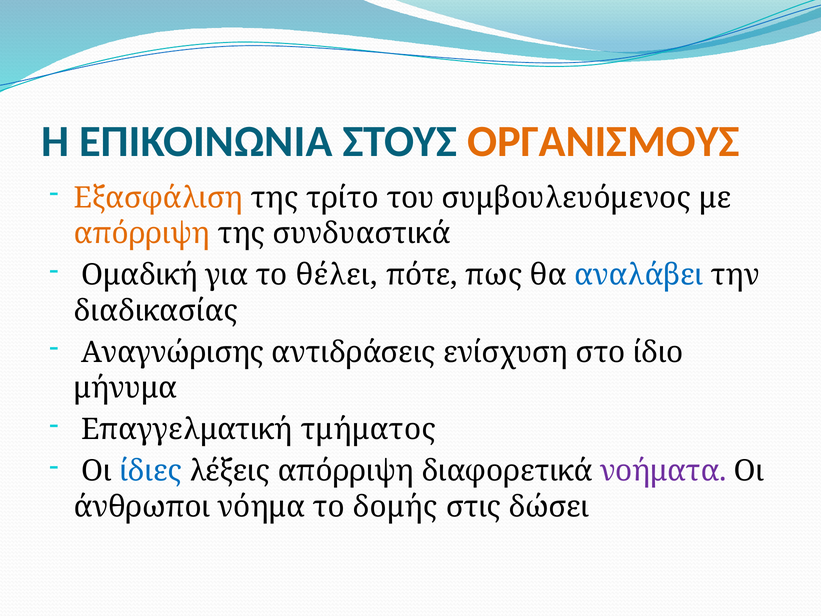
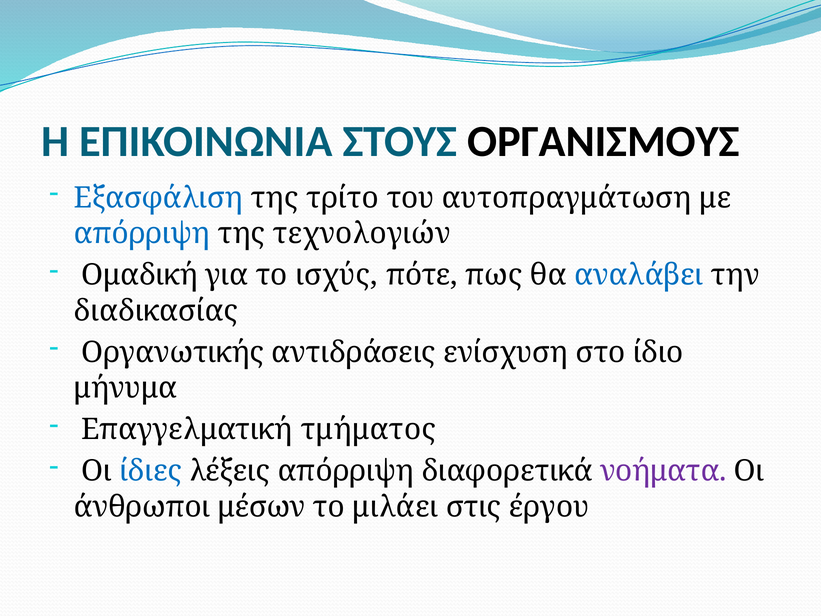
ΟΡΓΑΝΙΣΜΟΥΣ colour: orange -> black (603, 142)
Εξασφάλιση colour: orange -> blue (158, 198)
συμβουλευόμενος: συμβουλευόμενος -> αυτοπραγμάτωση (567, 198)
απόρριψη colour: orange -> blue (142, 233)
συνδυαστικά: συνδυαστικά -> τεχνολογιών (362, 233)
θέλει: θέλει -> ισχύς (337, 275)
Αναγνώρισης: Αναγνώρισης -> Οργανωτικής (173, 352)
νόημα: νόημα -> μέσων (262, 507)
δομής: δομής -> μιλάει (395, 507)
δώσει: δώσει -> έργου (549, 507)
